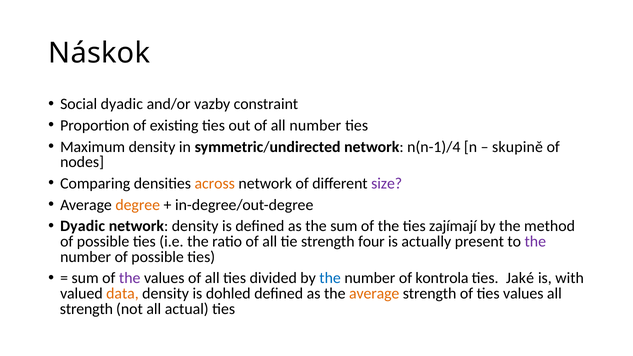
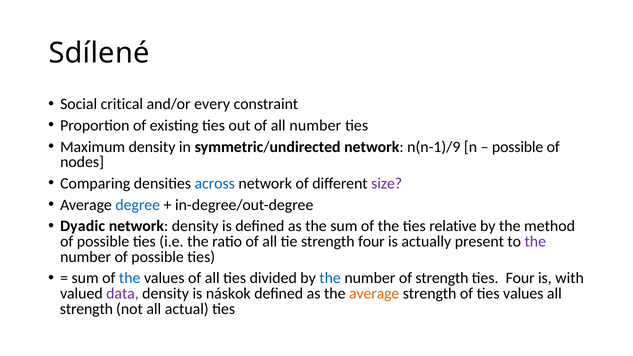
Náskok: Náskok -> Sdílené (99, 53)
Social dyadic: dyadic -> critical (122, 104)
vazby: vazby -> every (212, 104)
n(n-1)/4: n(n-1)/4 -> n(n-1)/9 (434, 147)
skupině: skupině -> possible (518, 147)
across colour: orange -> blue (215, 184)
degree colour: orange -> blue (138, 205)
zajímají: zajímají -> relative (453, 226)
the colour: purple -> blue (130, 278)
of kontrola: kontrola -> strength (442, 278)
ties Jaké: Jaké -> Four (520, 278)
data colour: orange -> purple (122, 294)
dohled: dohled -> náskok (228, 294)
